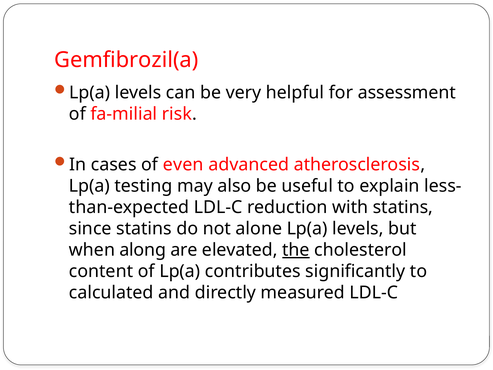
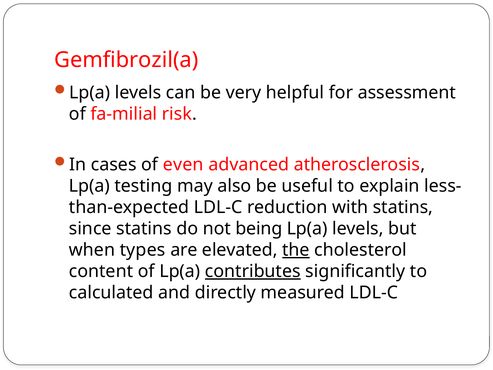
alone: alone -> being (259, 228)
along: along -> types (143, 250)
contributes underline: none -> present (253, 271)
